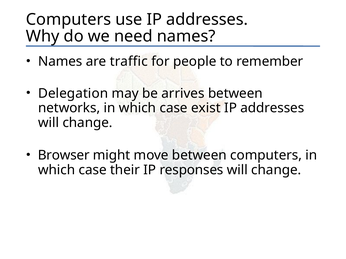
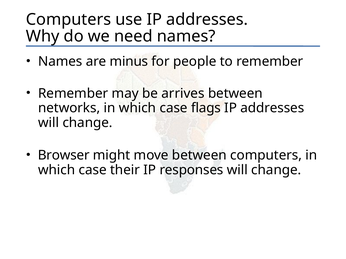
traffic: traffic -> minus (129, 62)
Delegation: Delegation -> Remember (73, 94)
exist: exist -> flags (206, 108)
